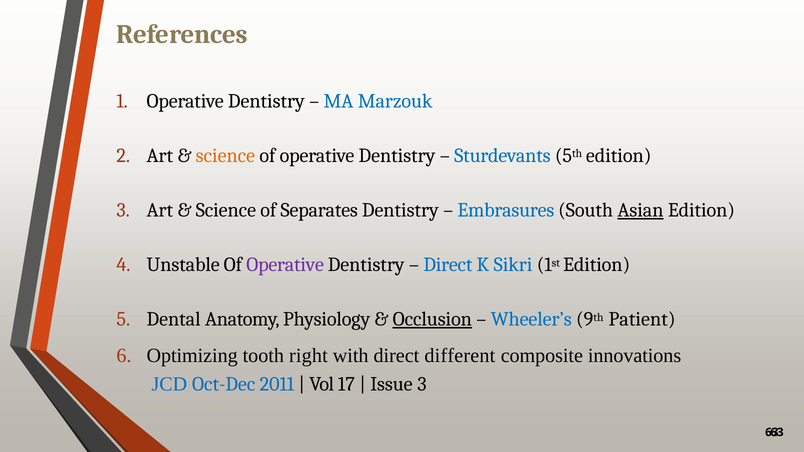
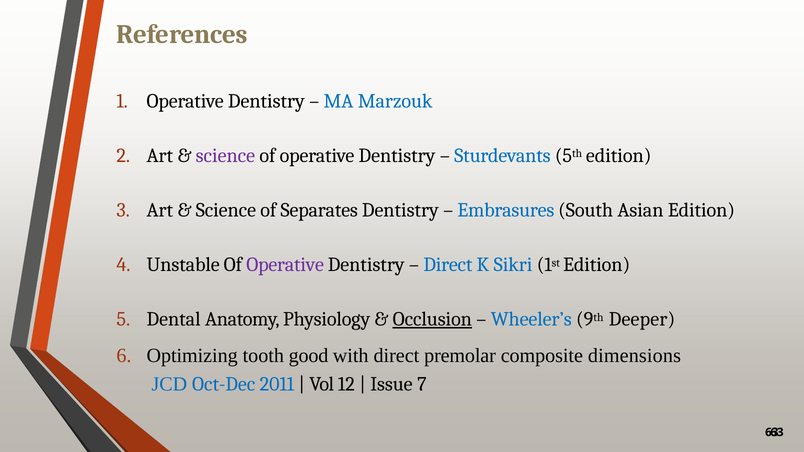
science colour: orange -> purple (225, 156)
Asian underline: present -> none (640, 210)
Patient: Patient -> Deeper (642, 319)
right: right -> good (309, 356)
different: different -> premolar (460, 356)
innovations: innovations -> dimensions (634, 356)
17: 17 -> 12 (346, 385)
Issue 3: 3 -> 7 (422, 385)
